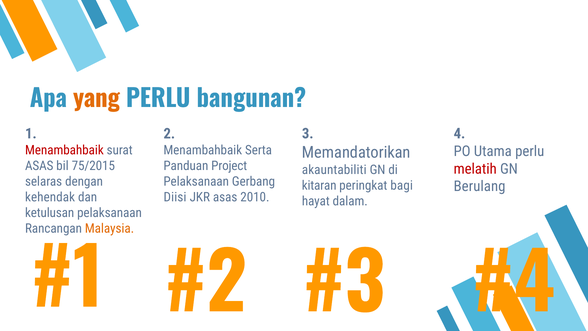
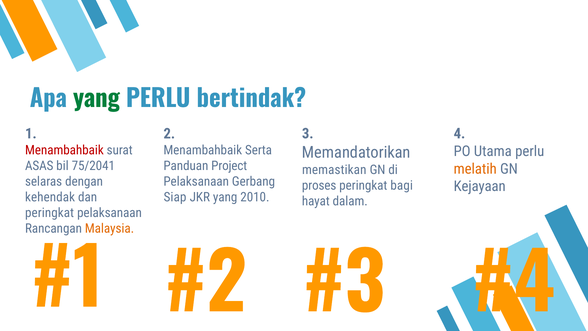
yang colour: orange -> green (96, 99)
bangunan: bangunan -> bertindak (251, 99)
75/2015: 75/2015 -> 75/2041 (93, 166)
melatih colour: red -> orange (475, 169)
akauntabiliti: akauntabiliti -> memastikan (334, 170)
kitaran: kitaran -> proses (319, 185)
Berulang: Berulang -> Kejayaan (480, 186)
Diisi: Diisi -> Siap (175, 197)
JKR asas: asas -> yang (225, 197)
ketulusan: ketulusan -> peringkat (50, 213)
